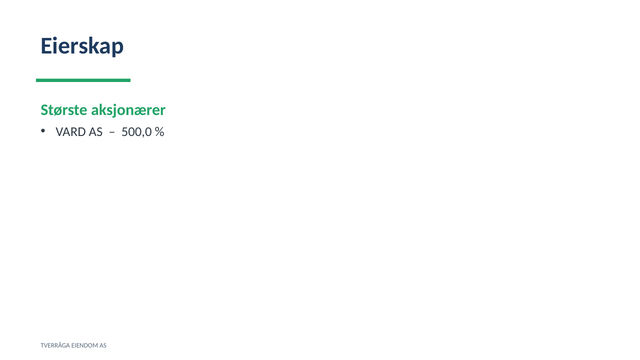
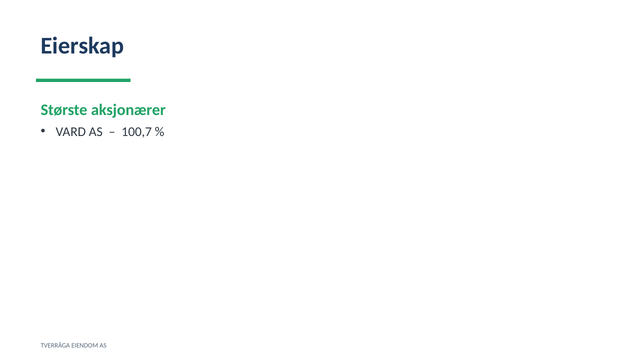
500,0: 500,0 -> 100,7 (137, 132)
